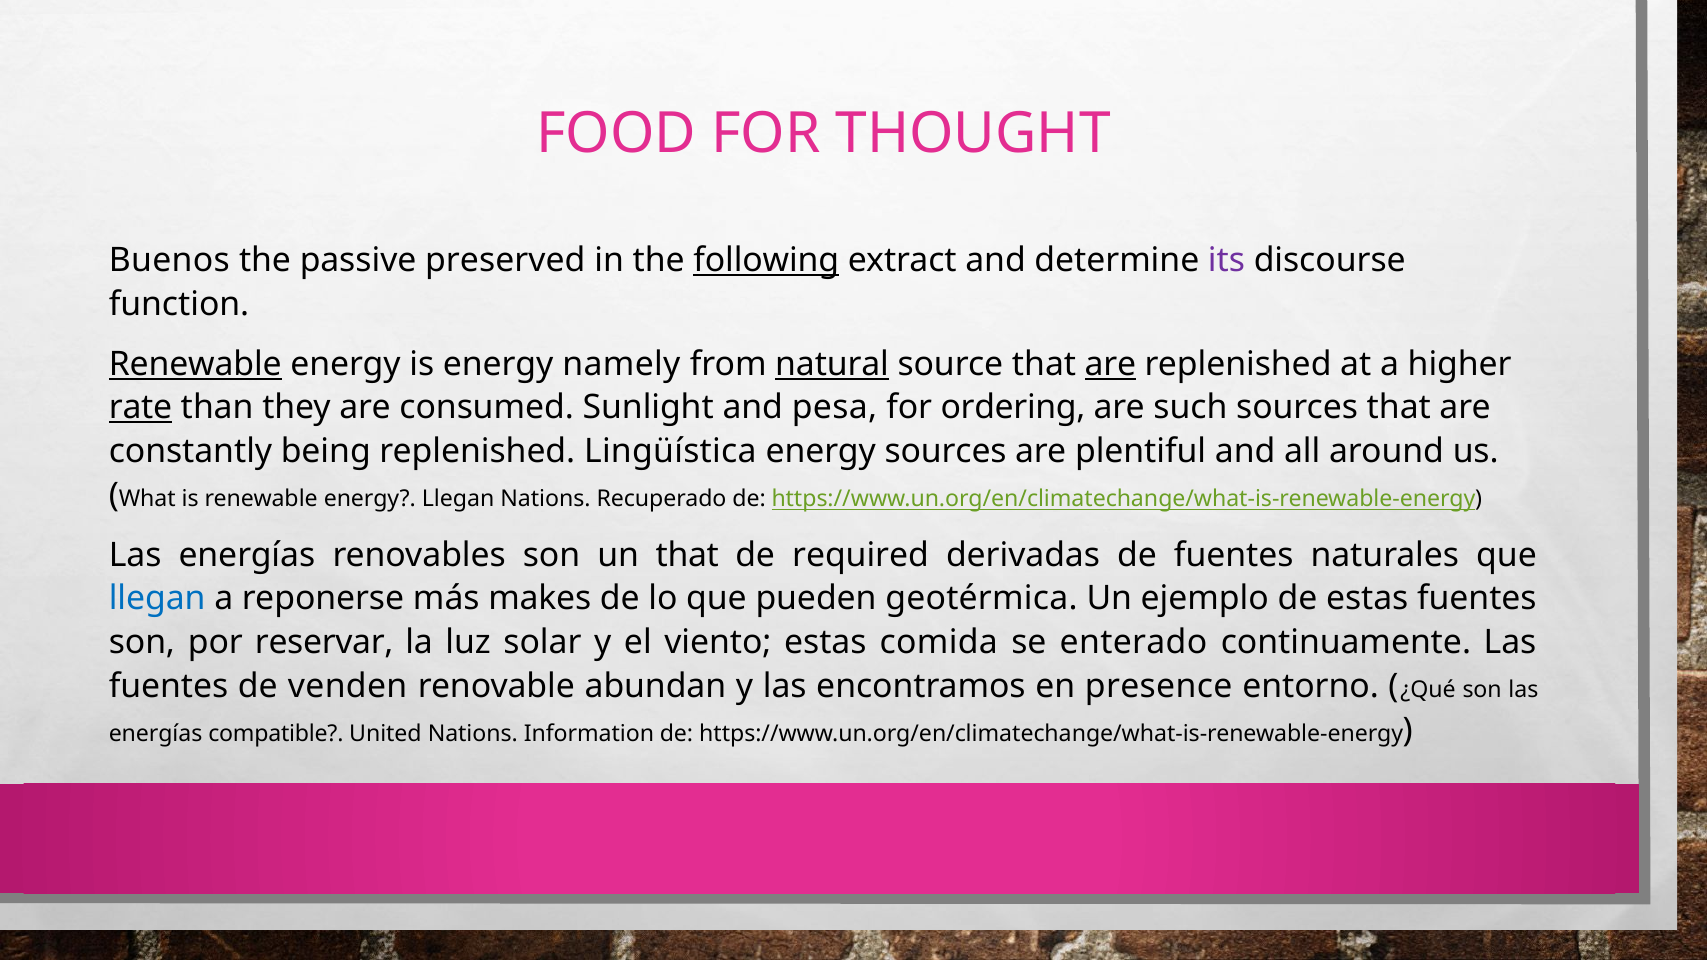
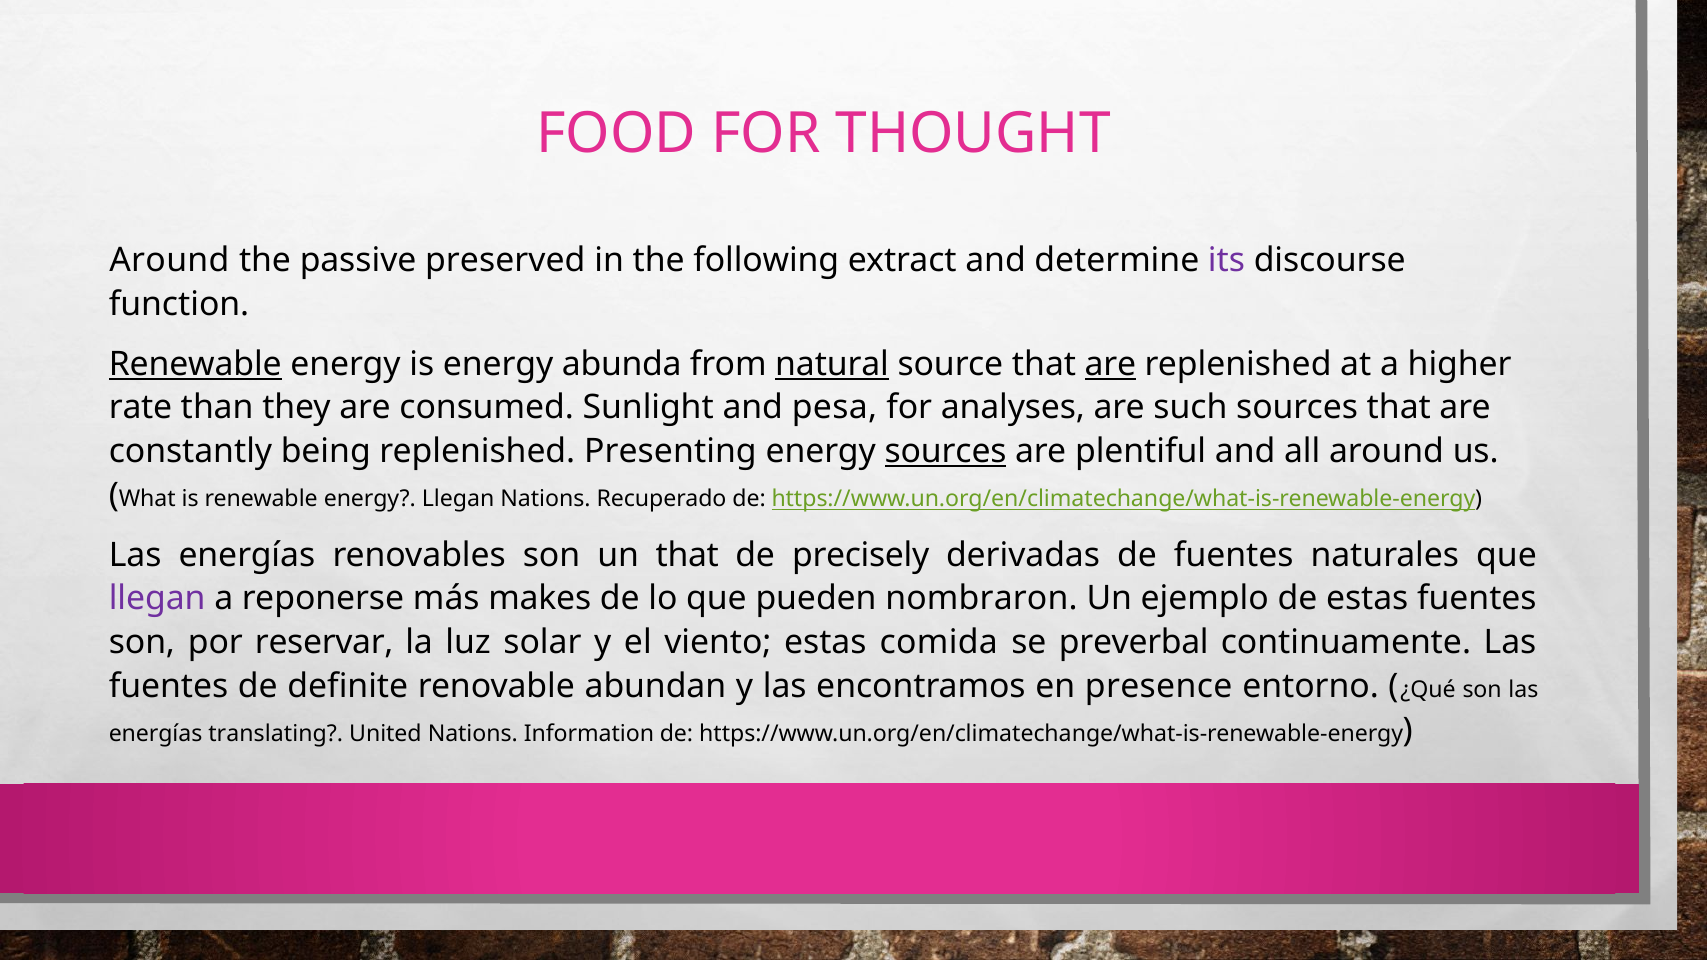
Buenos: Buenos -> Around (169, 261)
following underline: present -> none (766, 261)
namely: namely -> abunda (622, 364)
rate underline: present -> none (141, 408)
ordering: ordering -> analyses (1013, 408)
Lingüística: Lingüística -> Presenting (670, 452)
sources underline: none -> present (946, 452)
required: required -> precisely (861, 555)
llegan colour: blue -> purple (157, 599)
geotérmica: geotérmica -> nombraron (982, 599)
enterado: enterado -> preverbal (1134, 643)
venden: venden -> definite (348, 686)
compatible: compatible -> translating (276, 734)
